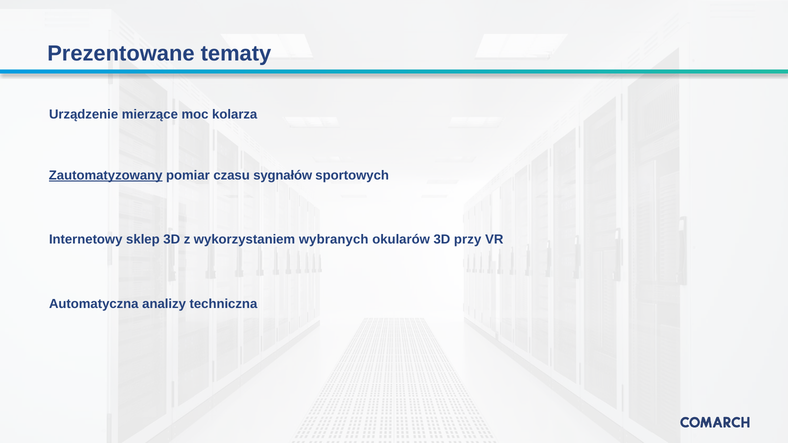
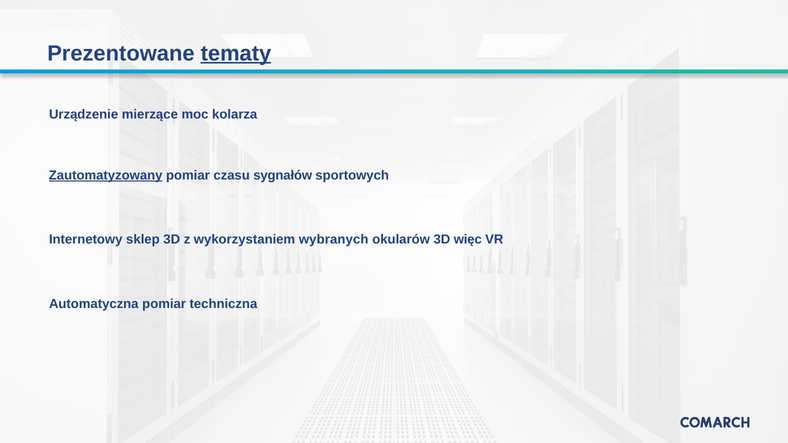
tematy underline: none -> present (236, 54)
przy: przy -> więc (468, 240)
Automatyczna analizy: analizy -> pomiar (164, 304)
